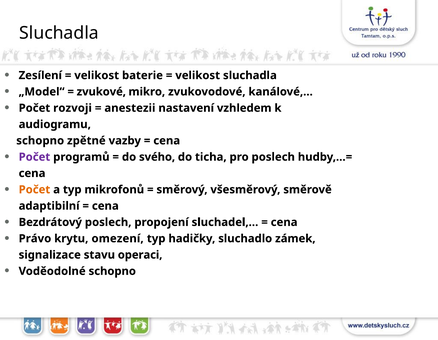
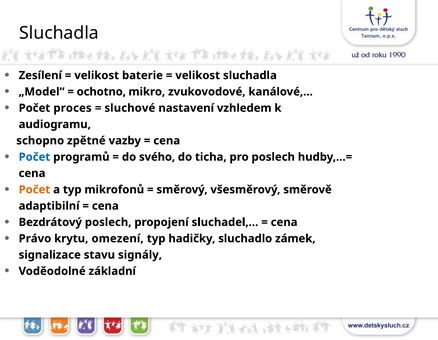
zvukové: zvukové -> ochotno (101, 92)
rozvoji: rozvoji -> proces (73, 108)
anestezii: anestezii -> sluchové (130, 108)
Počet colour: purple -> blue (34, 157)
operaci: operaci -> signály (140, 255)
Voděodolné schopno: schopno -> základní (112, 272)
